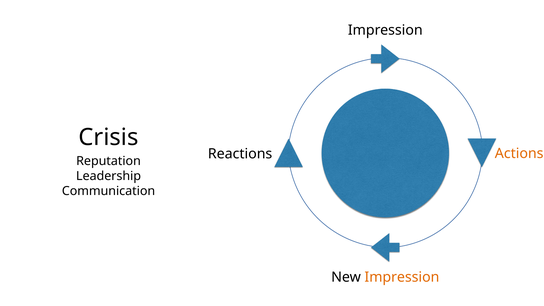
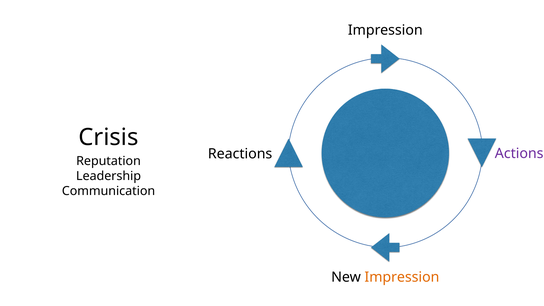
Actions colour: orange -> purple (519, 154)
